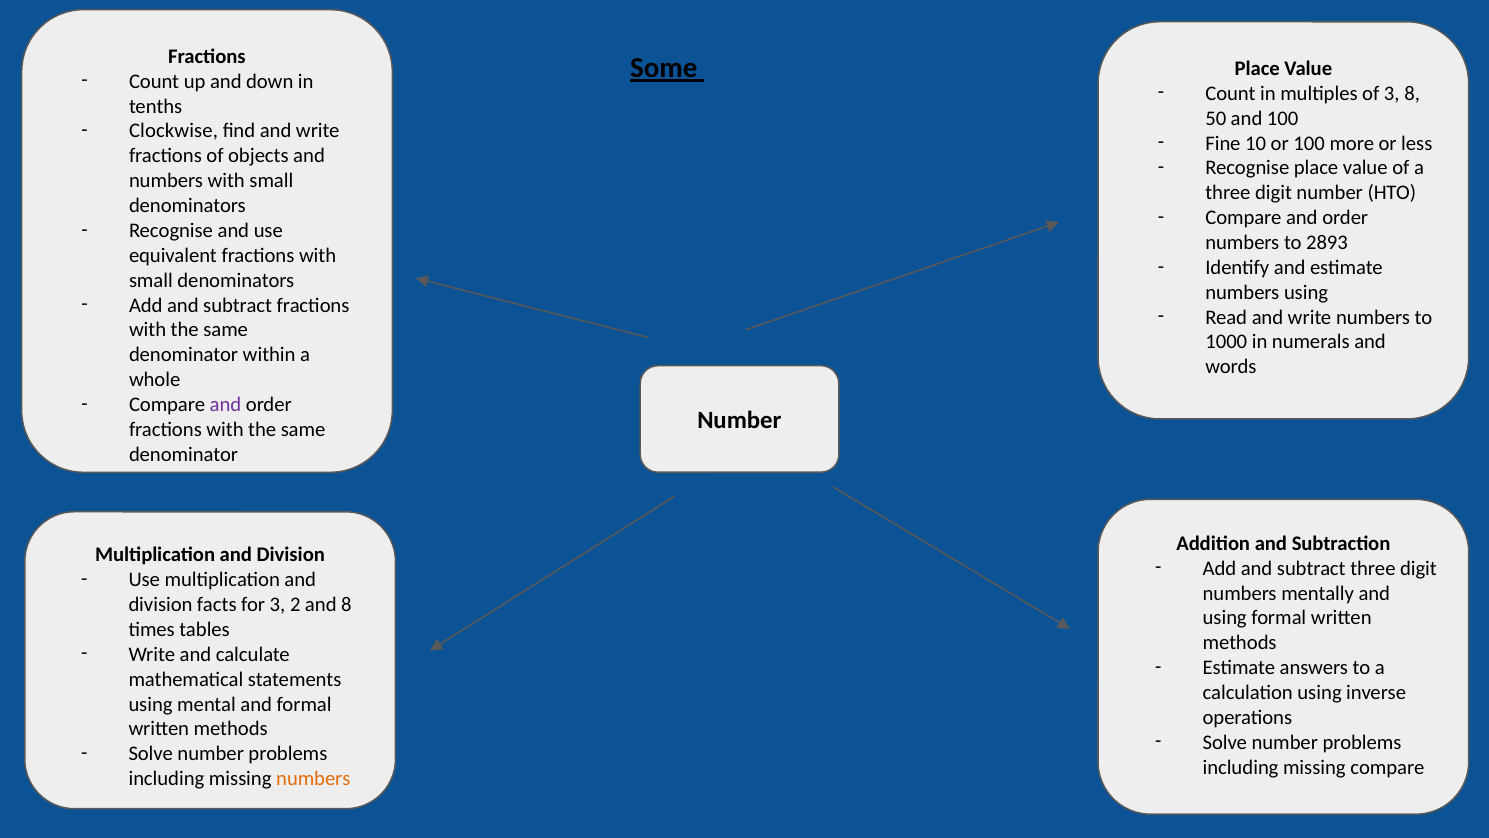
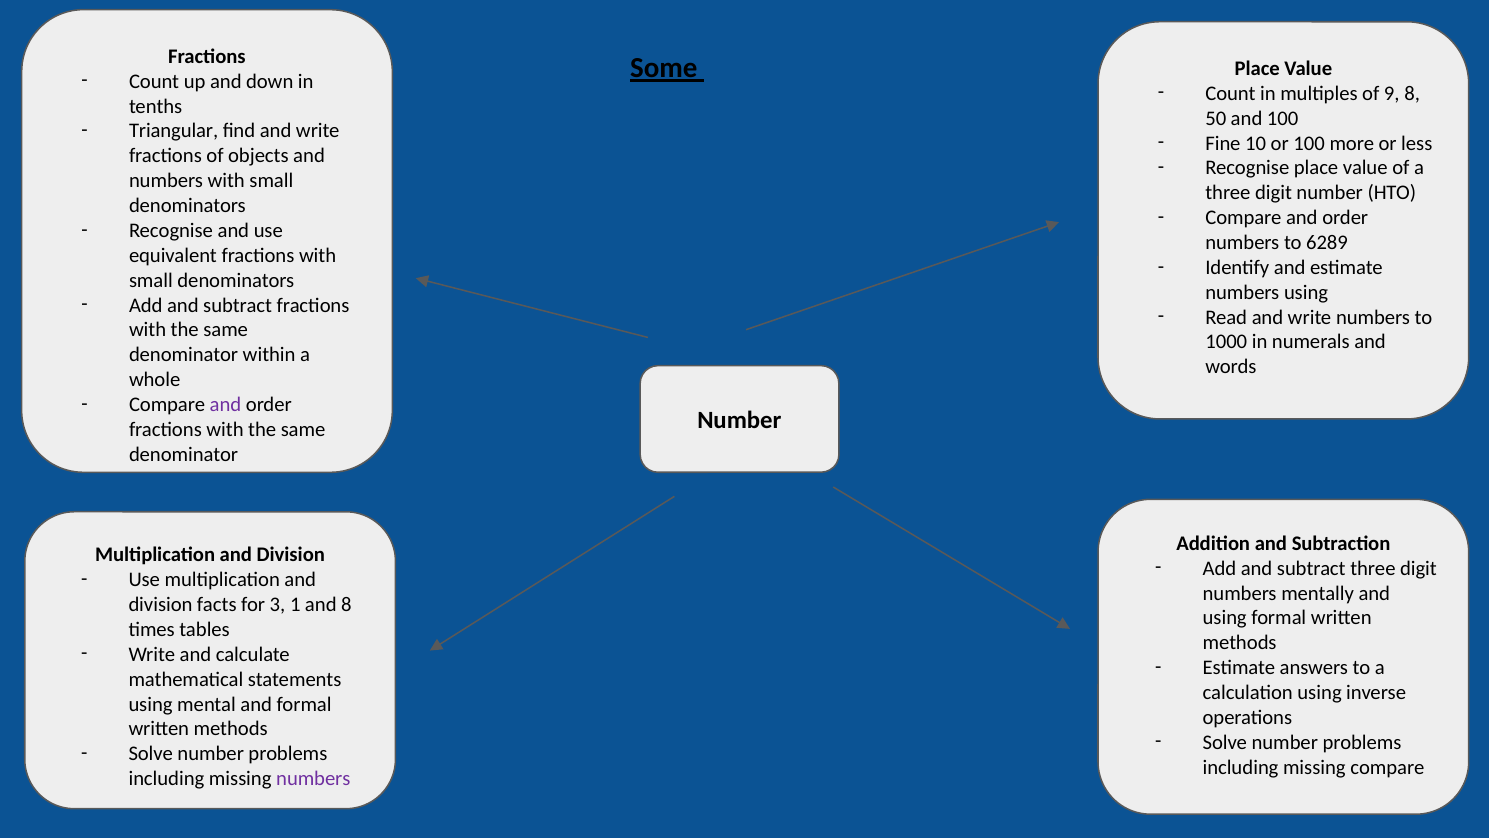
of 3: 3 -> 9 (1392, 93)
Clockwise: Clockwise -> Triangular (174, 131)
2893: 2893 -> 6289 (1327, 243)
2: 2 -> 1 (295, 604)
numbers colour: orange -> purple (313, 778)
